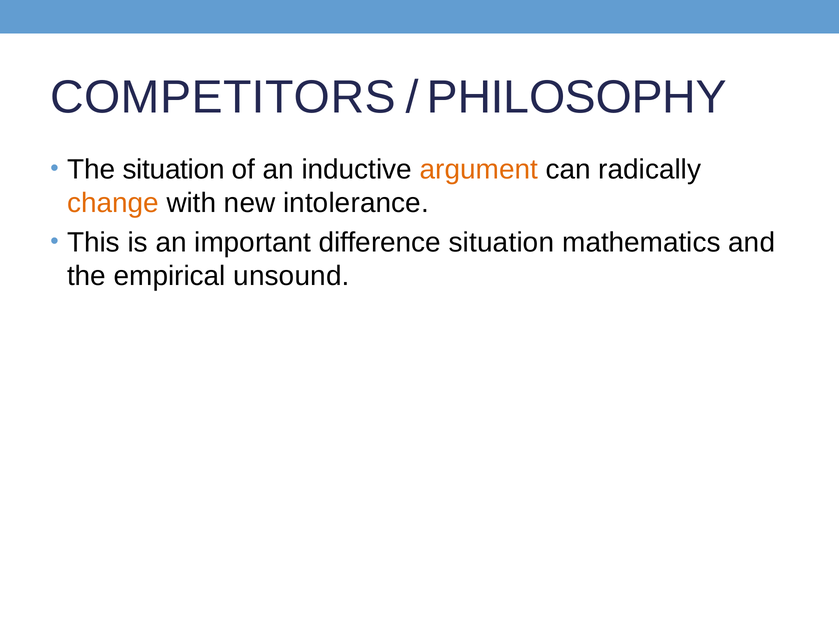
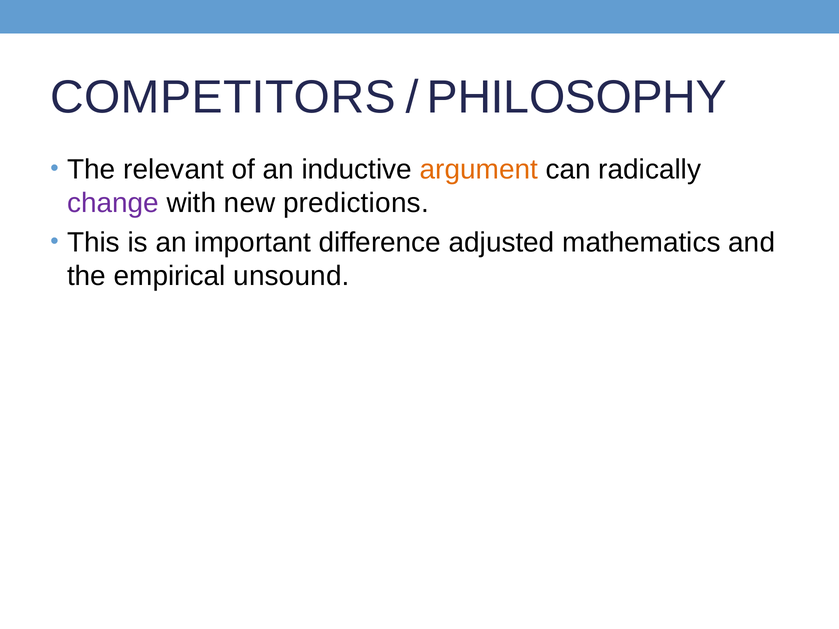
The situation: situation -> relevant (173, 170)
change colour: orange -> purple (113, 203)
intolerance: intolerance -> predictions (356, 203)
difference situation: situation -> adjusted (502, 242)
